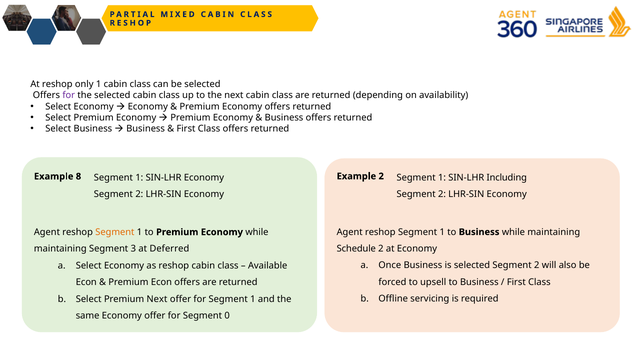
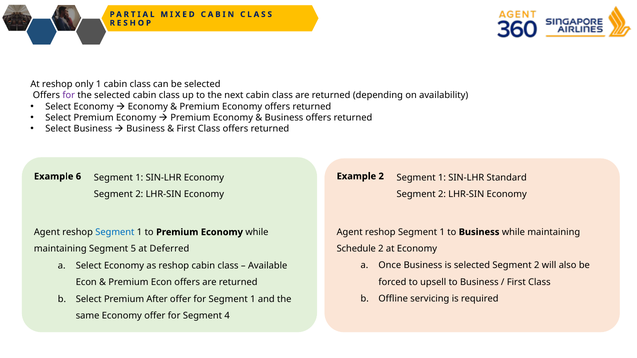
8: 8 -> 6 (78, 177)
Including: Including -> Standard (507, 178)
Segment colour: orange -> blue (115, 232)
3: 3 -> 5 (133, 249)
Premium Next: Next -> After (157, 299)
0: 0 -> 4 (227, 316)
